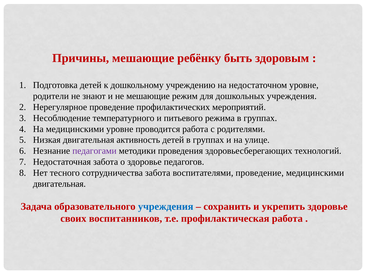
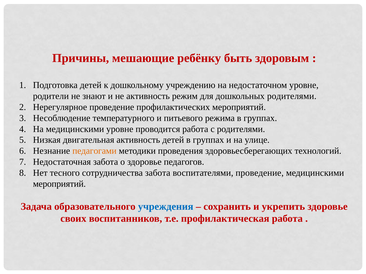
не мешающие: мешающие -> активность (148, 96)
дошкольных учреждения: учреждения -> родителями (292, 96)
педагогами colour: purple -> orange (94, 151)
двигательная: двигательная -> мероприятий (59, 184)
